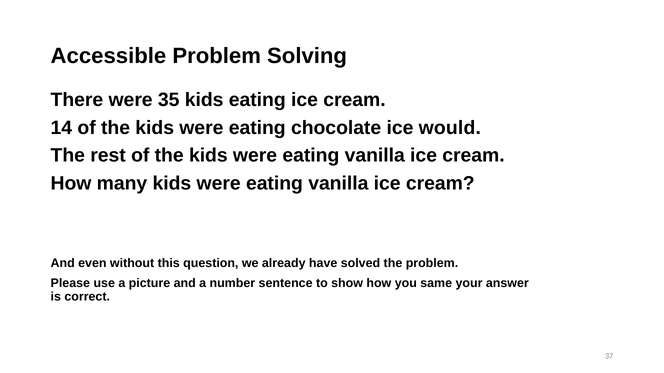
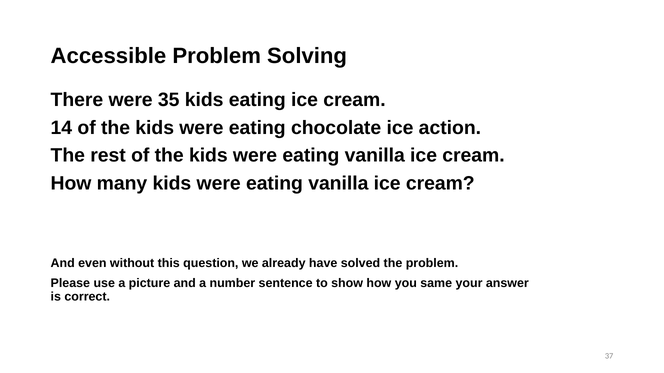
would: would -> action (450, 128)
